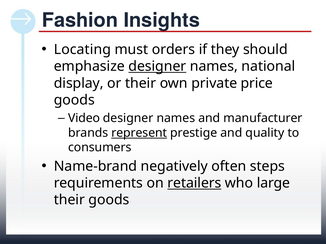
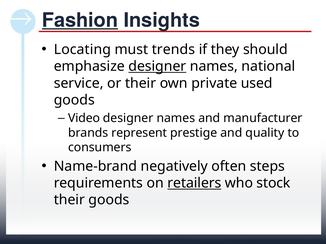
Fashion underline: none -> present (80, 20)
orders: orders -> trends (173, 50)
display: display -> service (79, 83)
price: price -> used (257, 83)
represent underline: present -> none (139, 133)
large: large -> stock (273, 183)
